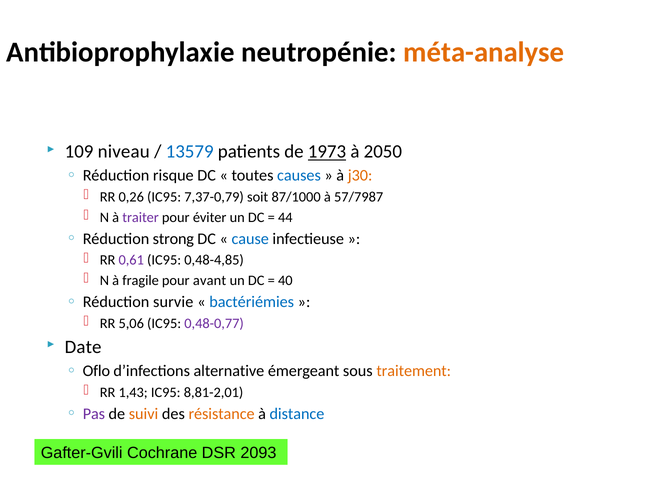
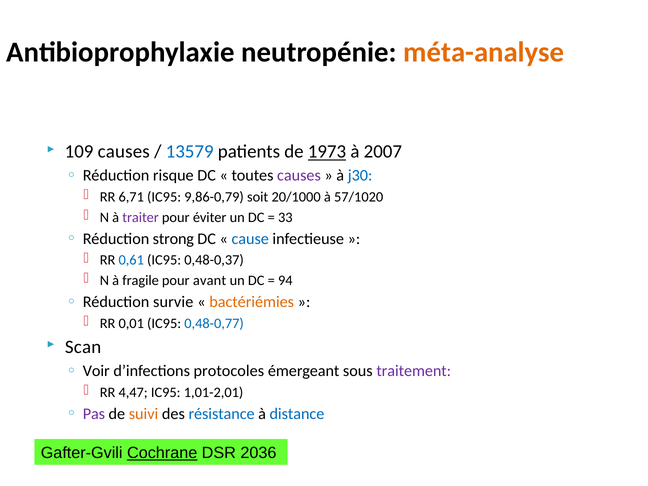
109 niveau: niveau -> causes (124, 152)
2050: 2050 -> 2007 (383, 152)
causes colour: blue -> purple (299, 176)
j30 colour: orange -> blue (360, 176)
0,26: 0,26 -> 6,71 (131, 197)
7,37-0,79: 7,37-0,79 -> 9,86-0,79 (214, 197)
87/1000: 87/1000 -> 20/1000 (296, 197)
57/7987: 57/7987 -> 57/1020 (359, 197)
44: 44 -> 33 (285, 217)
0,61 colour: purple -> blue (131, 260)
0,48-4,85: 0,48-4,85 -> 0,48-0,37 (214, 260)
40: 40 -> 94 (285, 281)
bactériémies colour: blue -> orange (252, 302)
5,06: 5,06 -> 0,01 (131, 323)
0,48-0,77 colour: purple -> blue (214, 323)
Date: Date -> Scan (83, 347)
Oflo: Oflo -> Voir (96, 371)
alternative: alternative -> protocoles (229, 371)
traitement colour: orange -> purple (414, 371)
1,43: 1,43 -> 4,47 (133, 392)
8,81-2,01: 8,81-2,01 -> 1,01-2,01 (214, 392)
résistance colour: orange -> blue (222, 414)
Cochrane underline: none -> present (162, 453)
2093: 2093 -> 2036 (258, 453)
